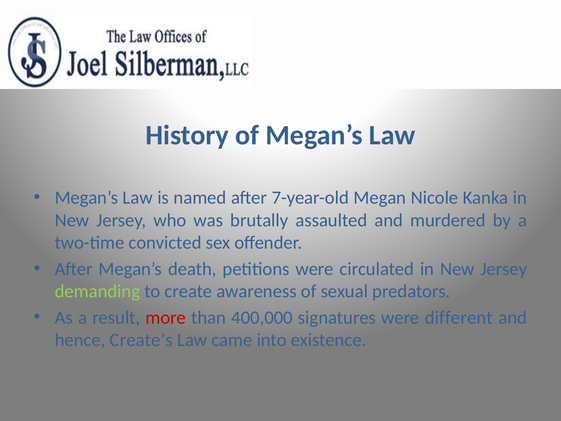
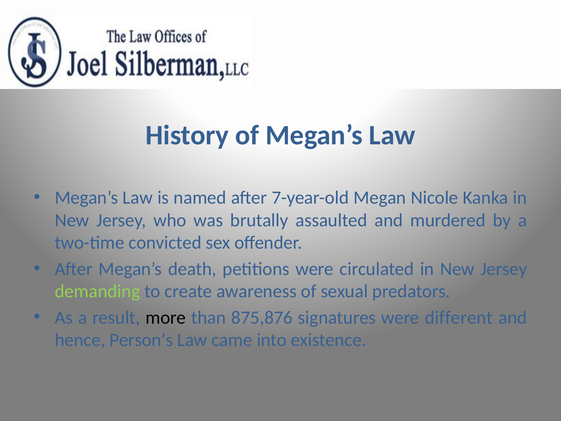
more colour: red -> black (166, 317)
400,000: 400,000 -> 875,876 (262, 317)
Create’s: Create’s -> Person’s (141, 340)
